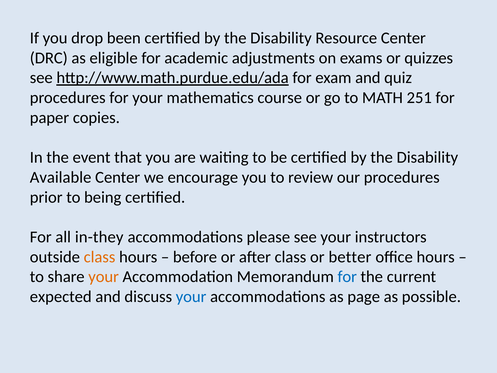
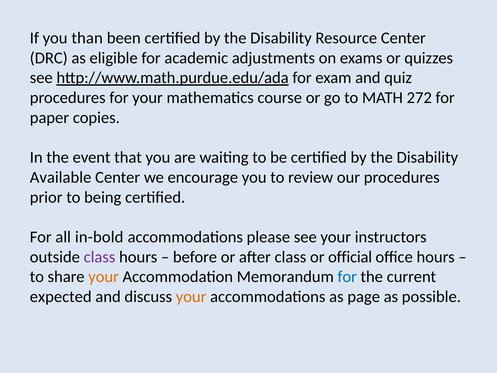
drop: drop -> than (87, 38)
251: 251 -> 272 (419, 98)
in-they: in-they -> in-bold (99, 237)
class colour: orange -> purple (100, 257)
better: better -> official (350, 257)
your colour: blue -> orange (191, 296)
